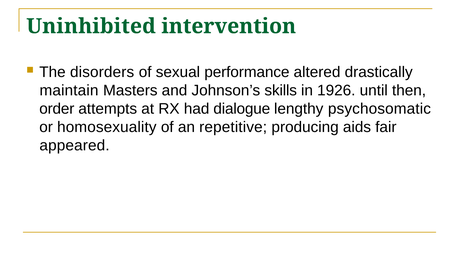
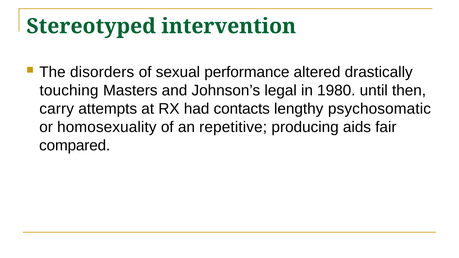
Uninhibited: Uninhibited -> Stereotyped (91, 26)
maintain: maintain -> touching (69, 91)
skills: skills -> legal (281, 91)
1926: 1926 -> 1980 (336, 91)
order: order -> carry (57, 109)
dialogue: dialogue -> contacts (242, 109)
appeared: appeared -> compared (75, 146)
